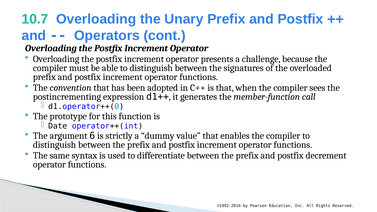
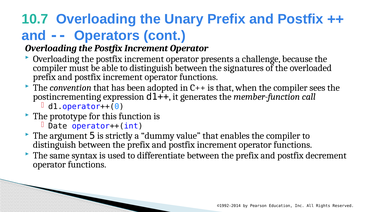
6: 6 -> 5 (92, 136)
